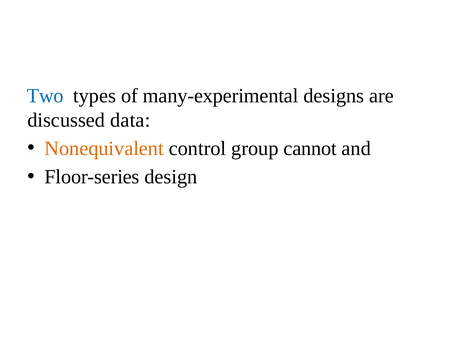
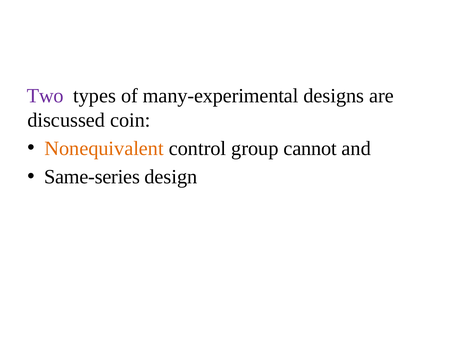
Two colour: blue -> purple (45, 96)
data: data -> coin (130, 120)
Floor-series: Floor-series -> Same-series (92, 177)
